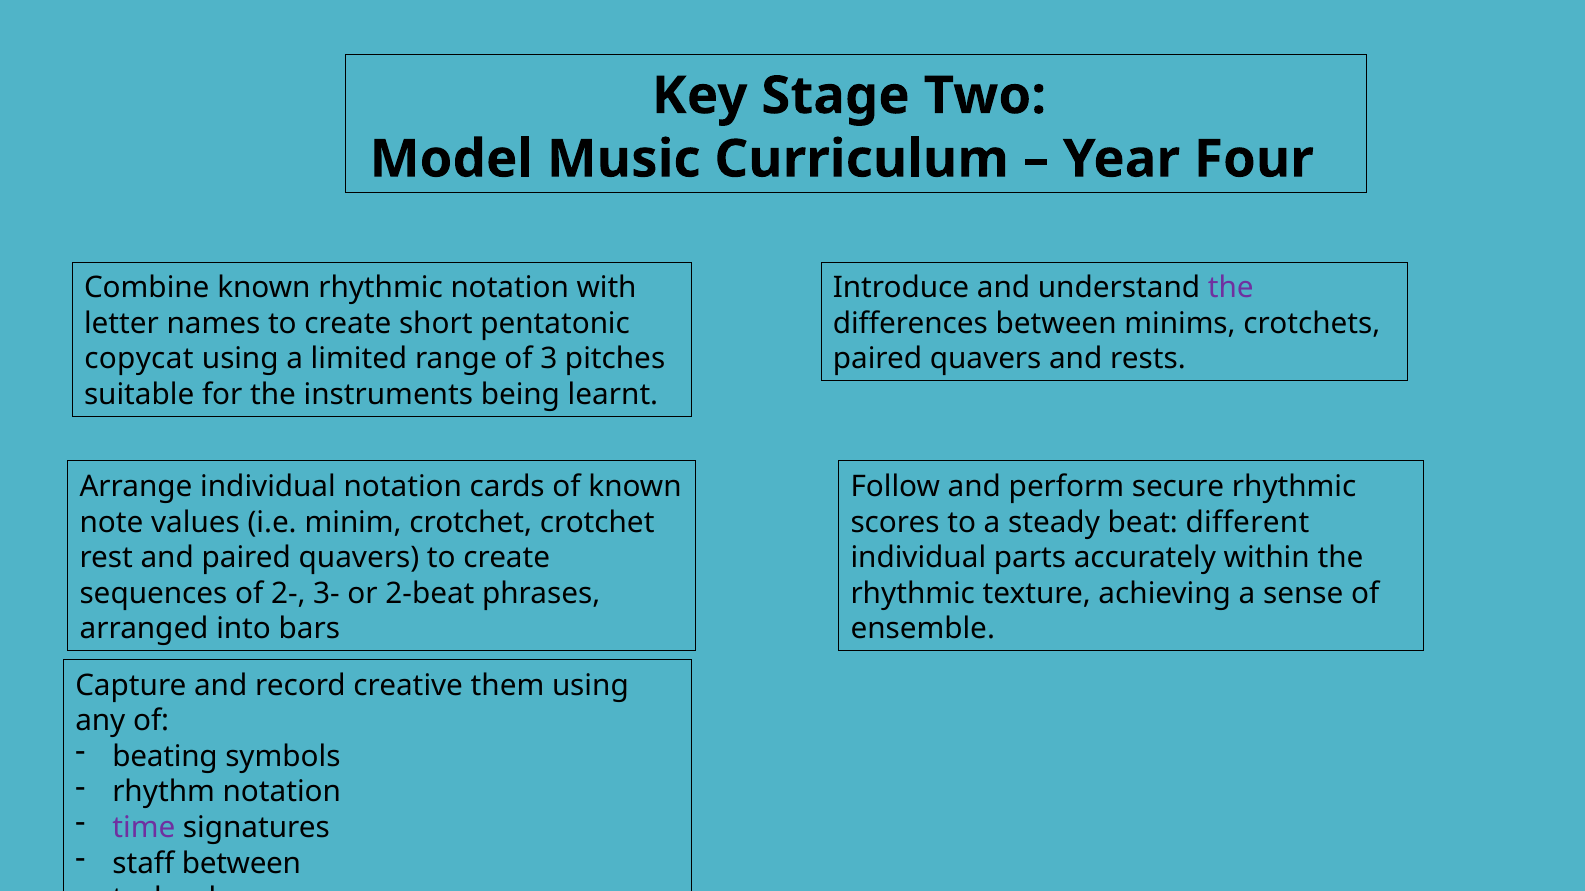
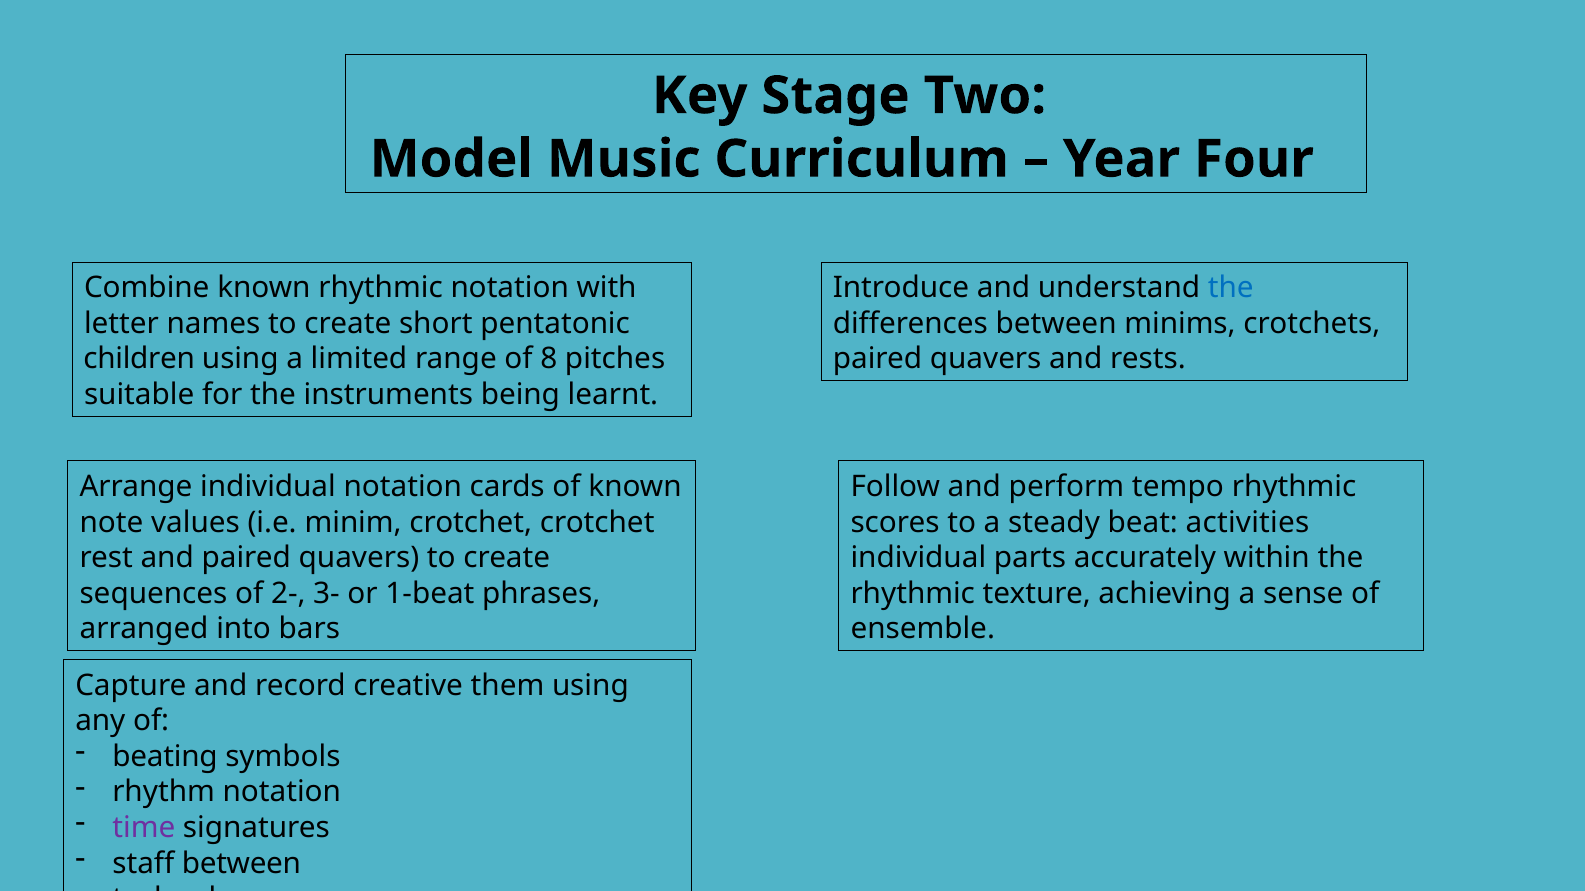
the colour: purple -> blue (1231, 288)
copycat: copycat -> children (139, 359)
3: 3 -> 8 (549, 359)
secure: secure -> tempo (1178, 487)
different: different -> activities (1247, 523)
2-beat: 2-beat -> 1-beat (430, 594)
